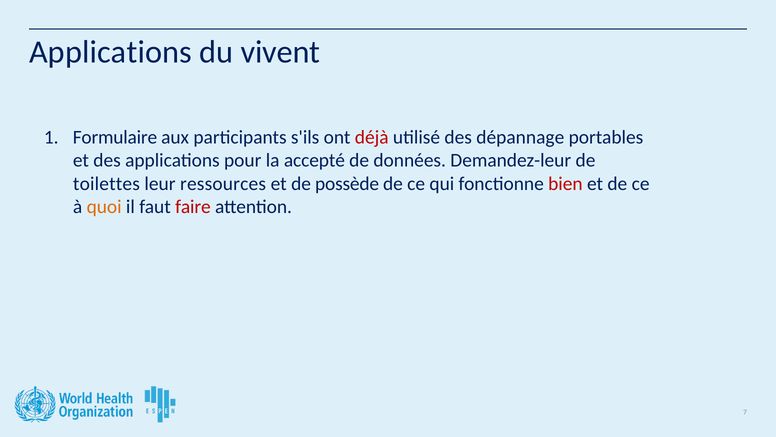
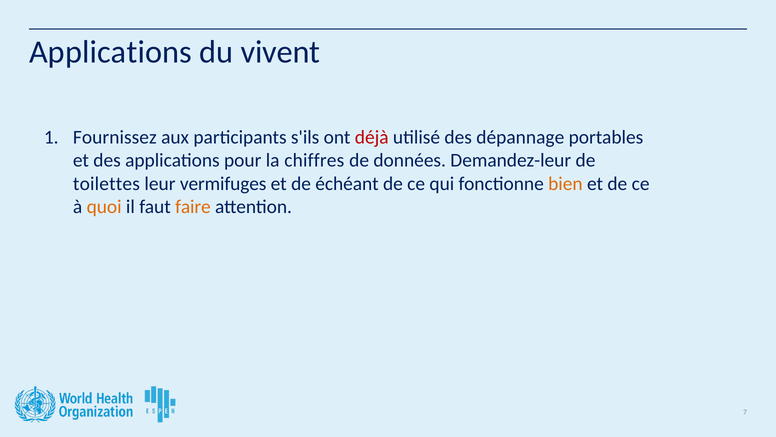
Formulaire: Formulaire -> Fournissez (115, 137)
accepté: accepté -> chiffres (314, 160)
ressources: ressources -> vermifuges (223, 184)
possède: possède -> échéant (347, 184)
bien colour: red -> orange (565, 184)
faire colour: red -> orange (193, 207)
